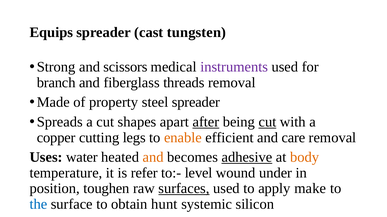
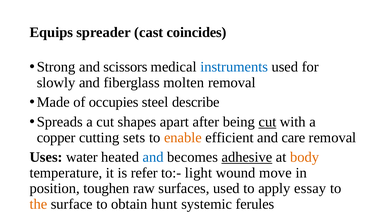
tungsten: tungsten -> coincides (197, 33)
instruments colour: purple -> blue (234, 67)
branch: branch -> slowly (56, 83)
threads: threads -> molten (184, 83)
property: property -> occupies (114, 103)
steel spreader: spreader -> describe (196, 103)
after underline: present -> none (206, 122)
legs: legs -> sets (134, 138)
and colour: orange -> blue (153, 158)
level: level -> light (199, 173)
under: under -> move (275, 173)
surfaces underline: present -> none (184, 189)
make: make -> essay (310, 189)
the colour: blue -> orange (38, 205)
silicon: silicon -> ferules (255, 205)
